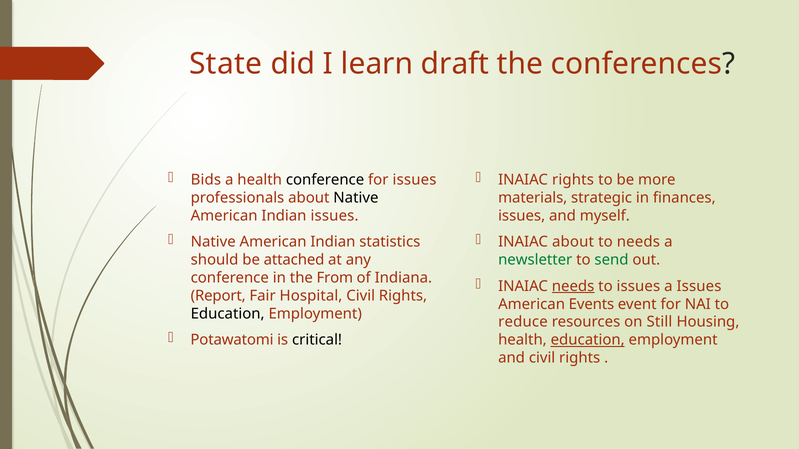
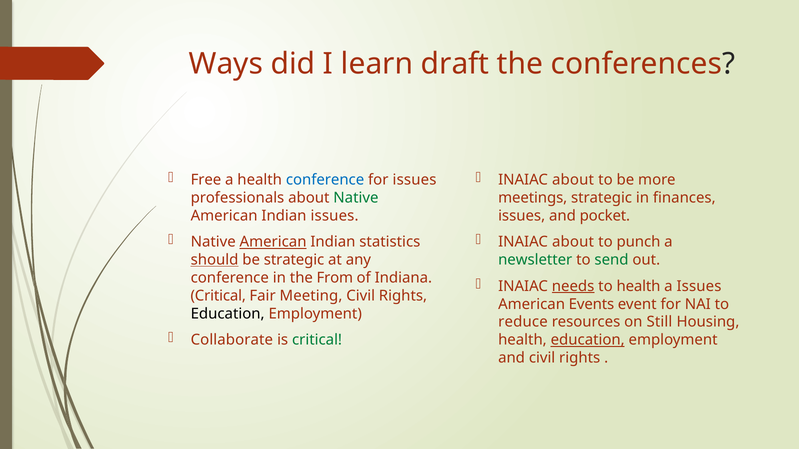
State: State -> Ways (226, 64)
Bids: Bids -> Free (206, 180)
conference colour: black -> blue (325, 180)
rights: rights -> about (573, 180)
Native colour: black -> green (356, 198)
materials: materials -> meetings (533, 198)
myself: myself -> pocket (605, 216)
American underline: none -> present (273, 242)
to needs: needs -> punch (638, 242)
should underline: none -> present (215, 260)
be attached: attached -> strategic (294, 260)
to issues: issues -> health (639, 286)
Report: Report -> Critical (218, 296)
Hospital: Hospital -> Meeting (311, 296)
Potawatomi: Potawatomi -> Collaborate (232, 340)
critical colour: black -> green (317, 340)
